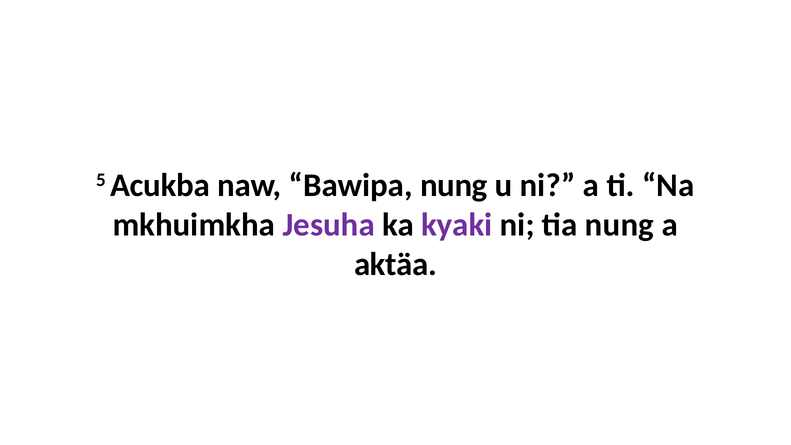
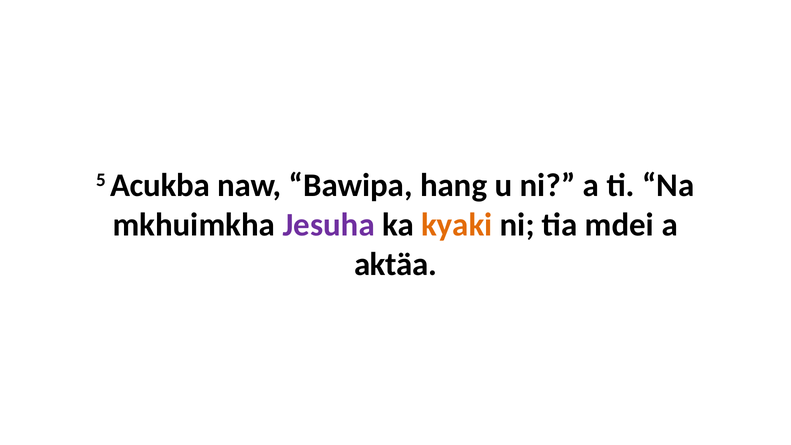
Bawipa nung: nung -> hang (454, 185)
kyaki colour: purple -> orange (457, 225)
tia nung: nung -> mdei (620, 225)
